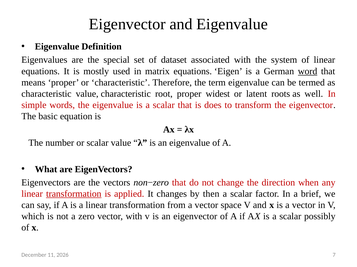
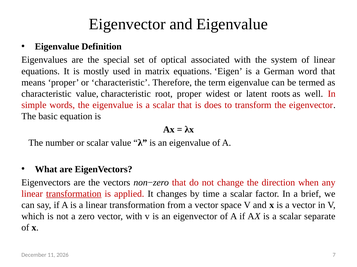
dataset: dataset -> optical (174, 60)
word underline: present -> none (308, 71)
then: then -> time (211, 194)
possibly: possibly -> separate (320, 217)
